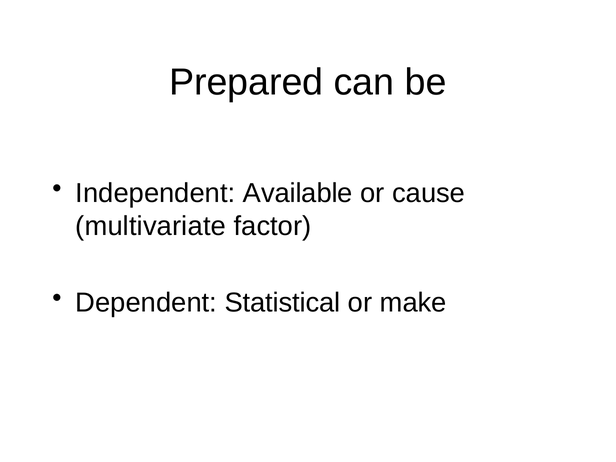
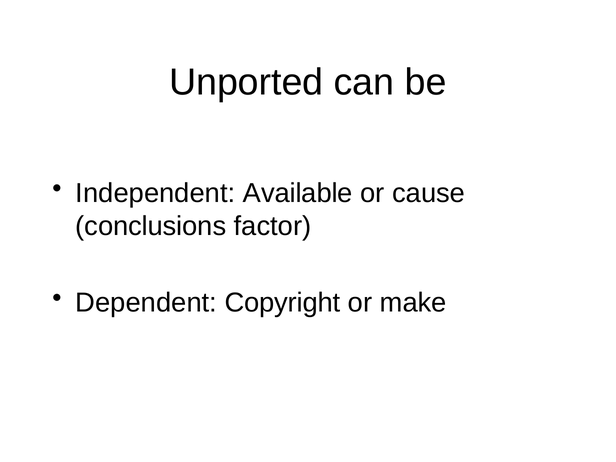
Prepared: Prepared -> Unported (246, 82)
multivariate: multivariate -> conclusions (151, 226)
Statistical: Statistical -> Copyright (283, 303)
